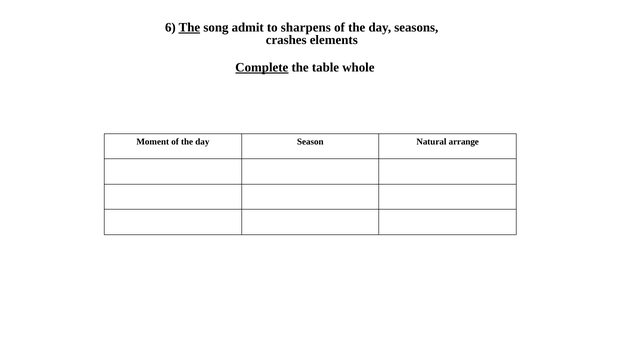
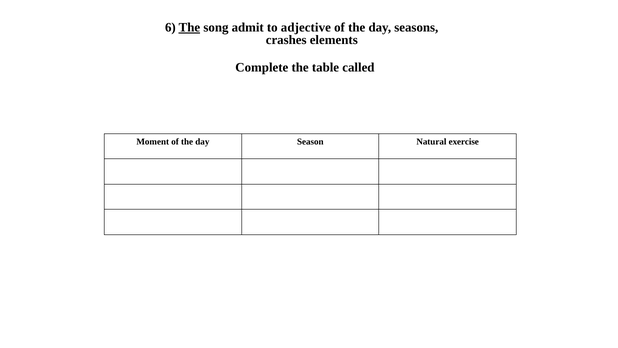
sharpens: sharpens -> adjective (306, 28)
Complete underline: present -> none (262, 67)
whole: whole -> called (358, 67)
arrange: arrange -> exercise (464, 142)
